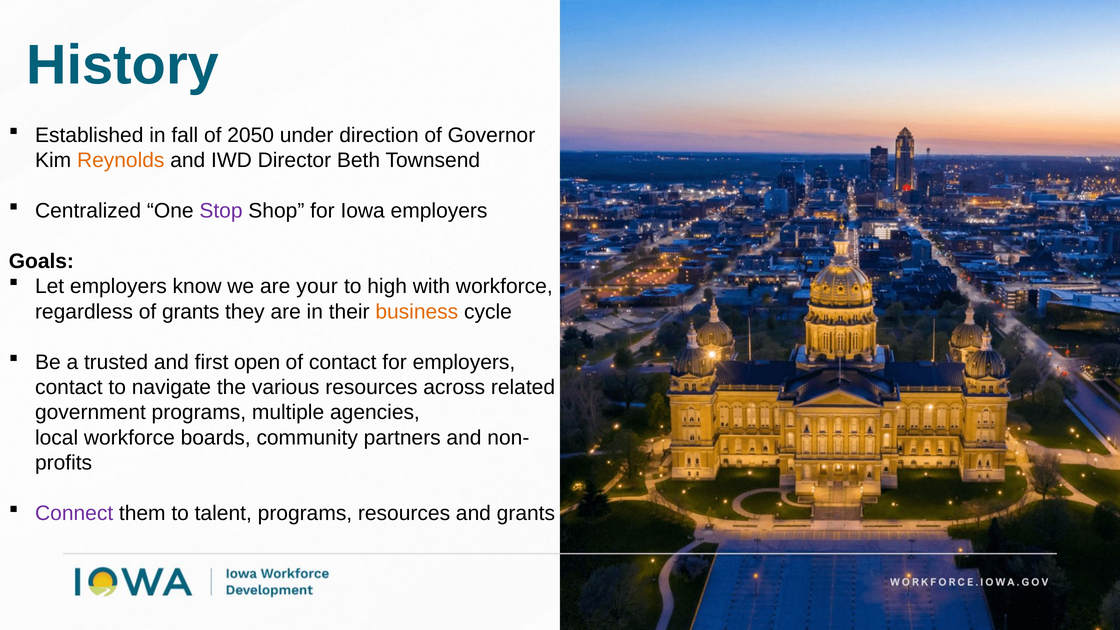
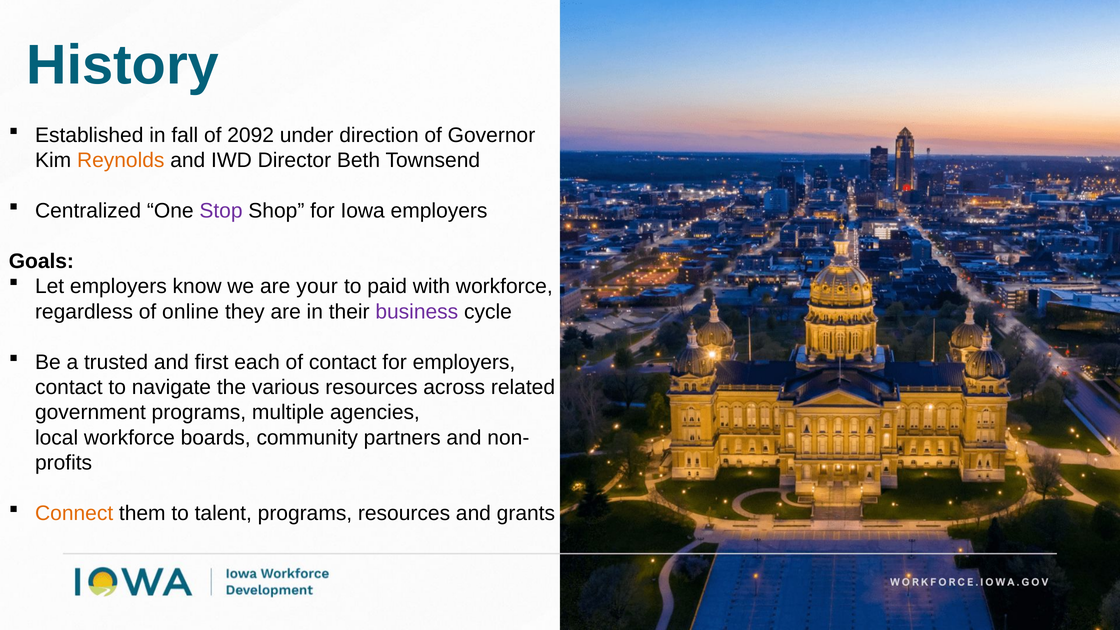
2050: 2050 -> 2092 (251, 135)
high: high -> paid (387, 286)
of grants: grants -> online (191, 312)
business colour: orange -> purple (417, 312)
open: open -> each (257, 362)
Connect colour: purple -> orange (74, 513)
